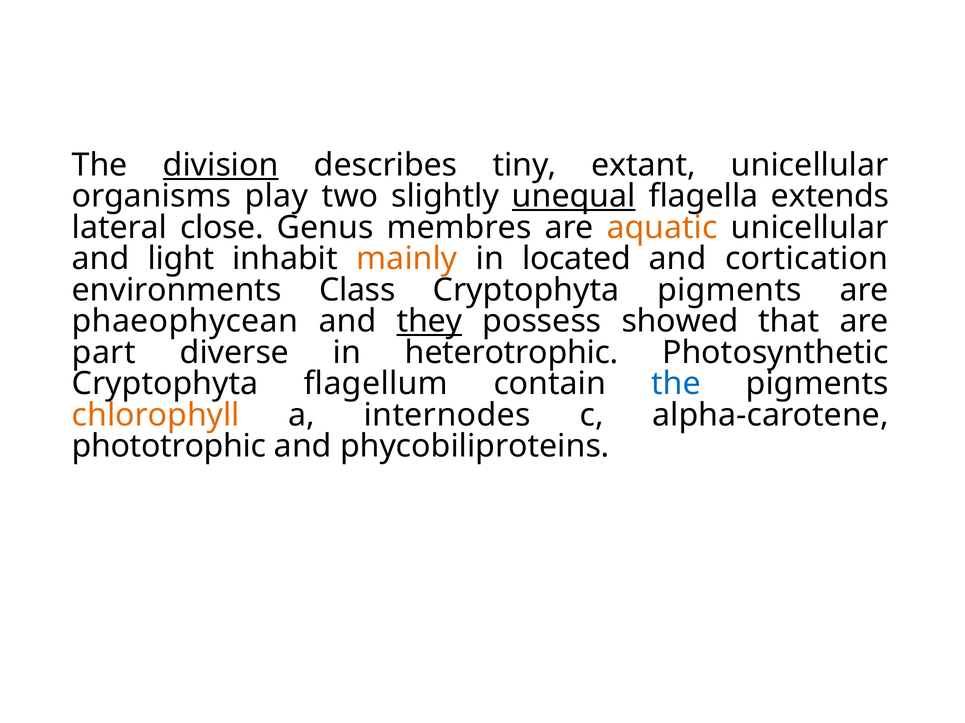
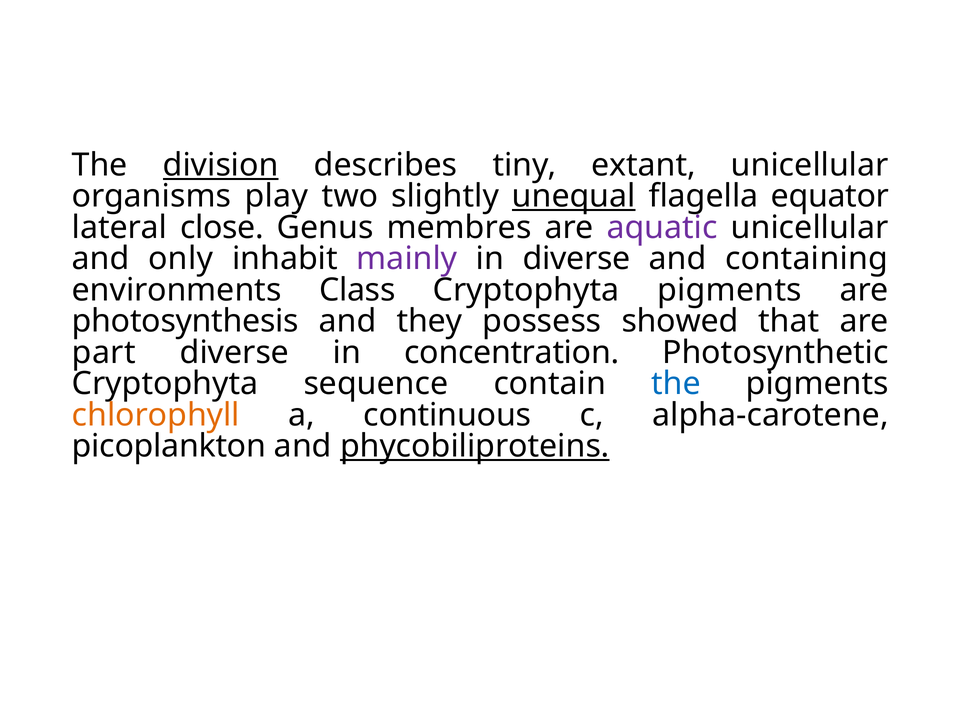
extends: extends -> equator (830, 196)
aquatic colour: orange -> purple (662, 228)
light: light -> only (181, 259)
mainly colour: orange -> purple (407, 259)
in located: located -> diverse (577, 259)
cortication: cortication -> containing (807, 259)
phaeophycean: phaeophycean -> photosynthesis (185, 322)
they underline: present -> none (430, 322)
heterotrophic: heterotrophic -> concentration (512, 353)
flagellum: flagellum -> sequence (376, 384)
internodes: internodes -> continuous (447, 415)
phototrophic: phototrophic -> picoplankton (169, 447)
phycobiliproteins underline: none -> present (475, 447)
